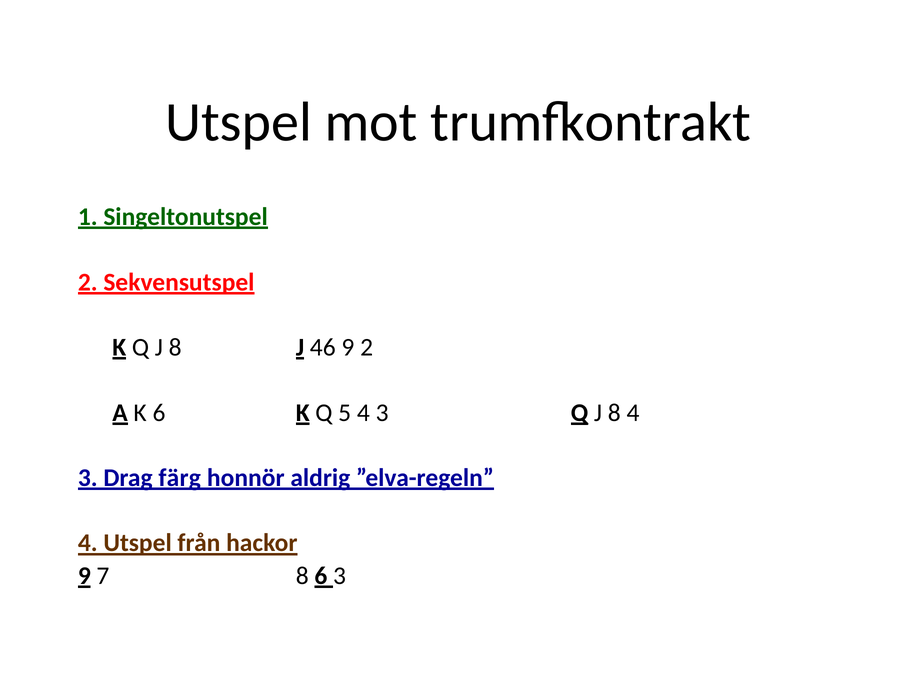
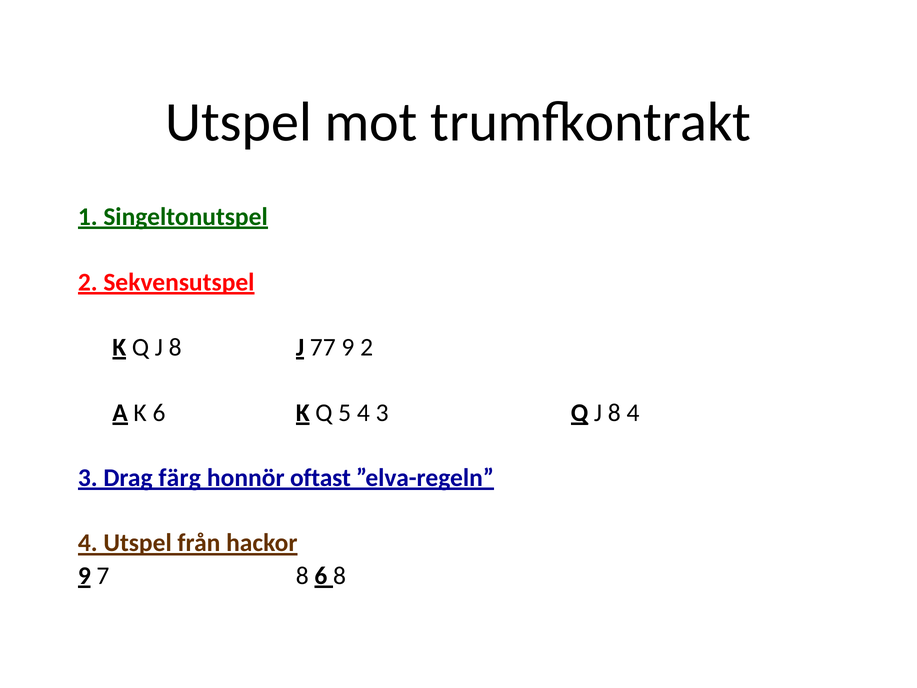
46: 46 -> 77 (323, 347)
aldrig: aldrig -> oftast (320, 478)
6 3: 3 -> 8 (339, 575)
